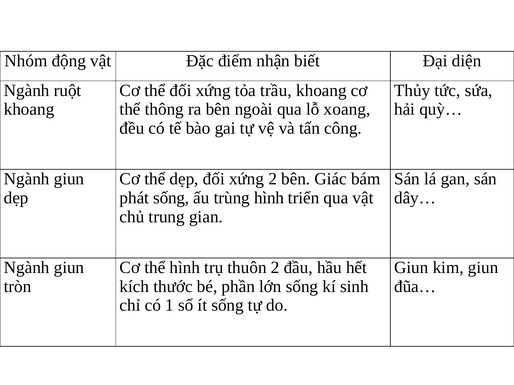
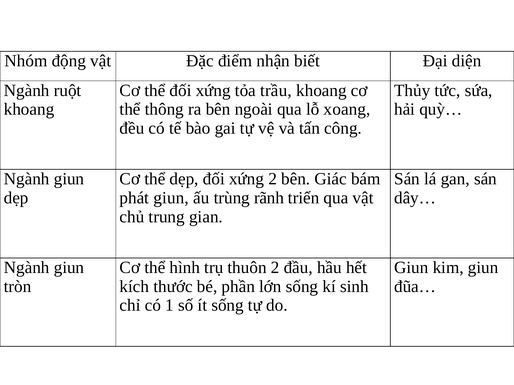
phát sống: sống -> giun (171, 198)
trùng hình: hình -> rãnh (269, 198)
